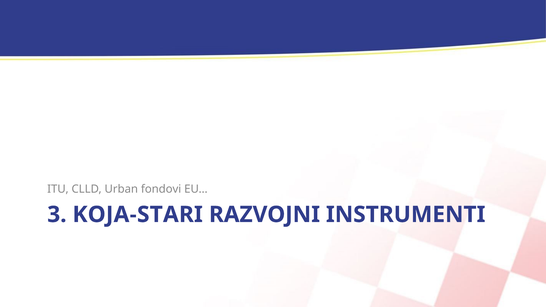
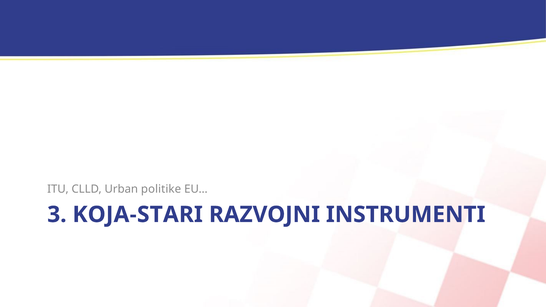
fondovi: fondovi -> politike (161, 189)
